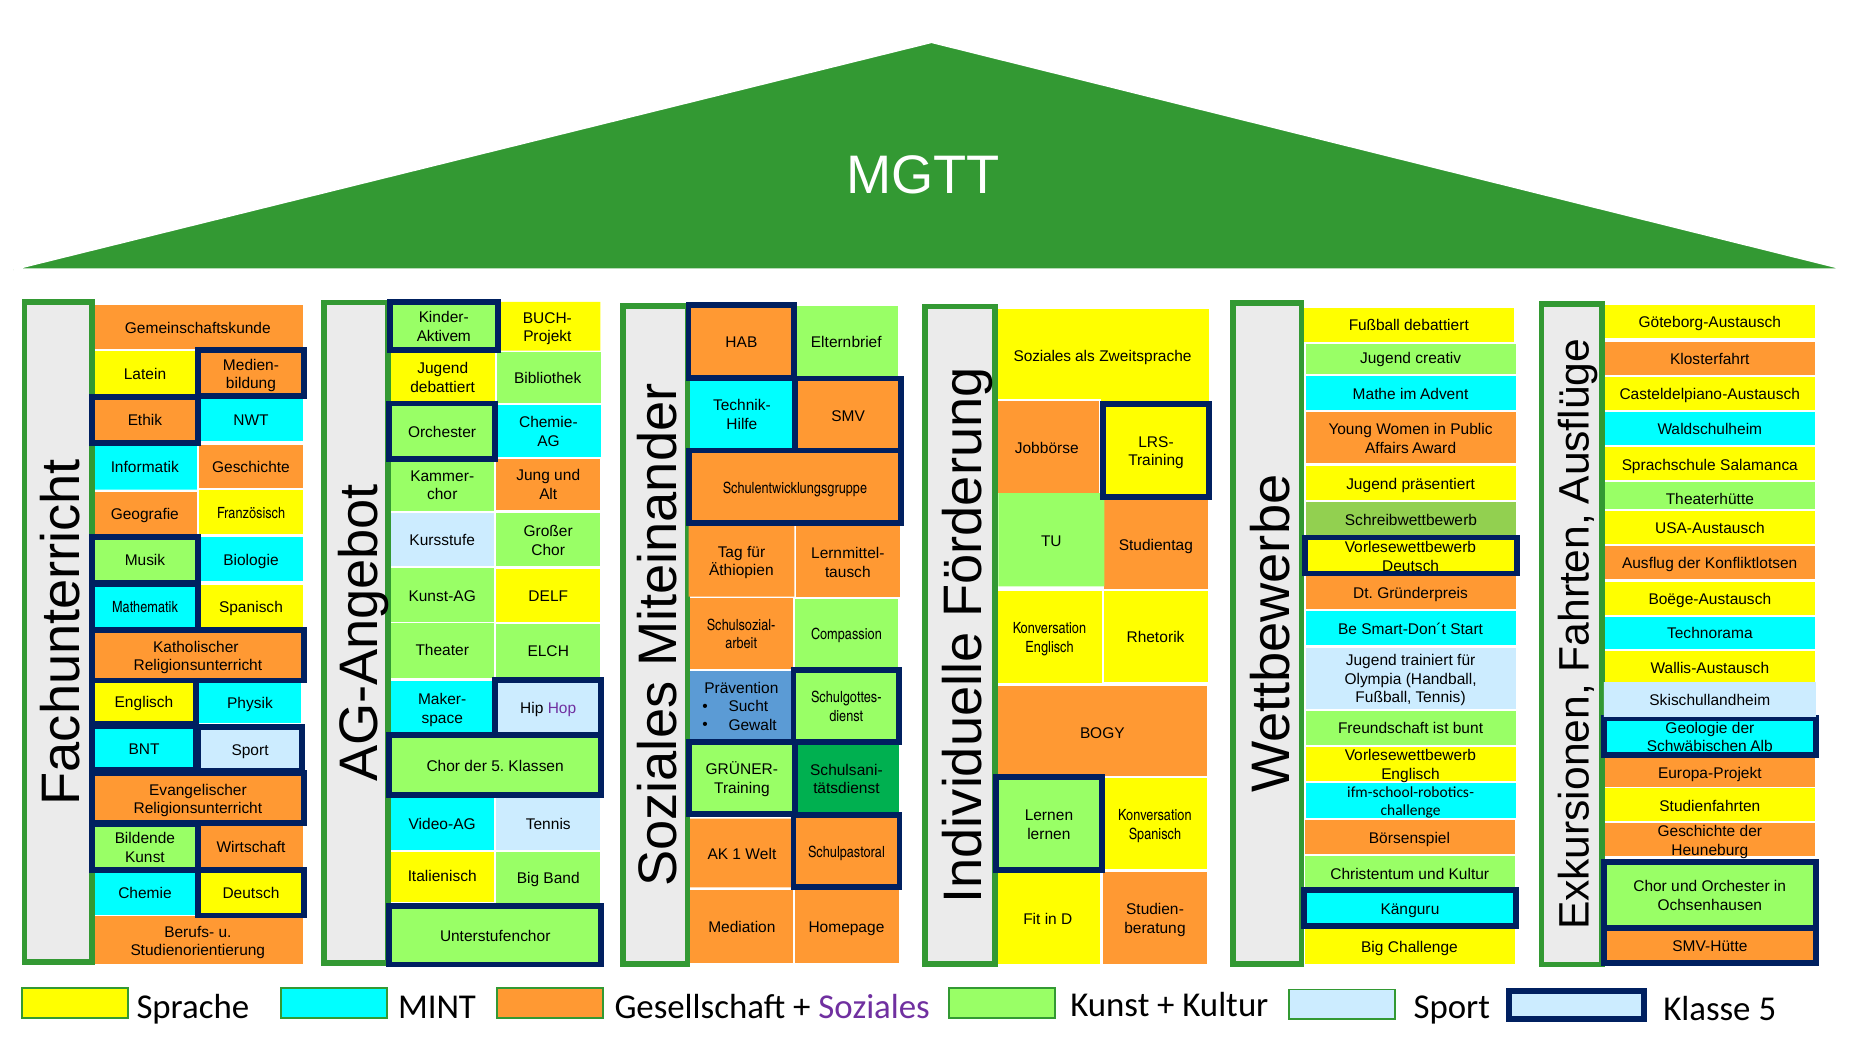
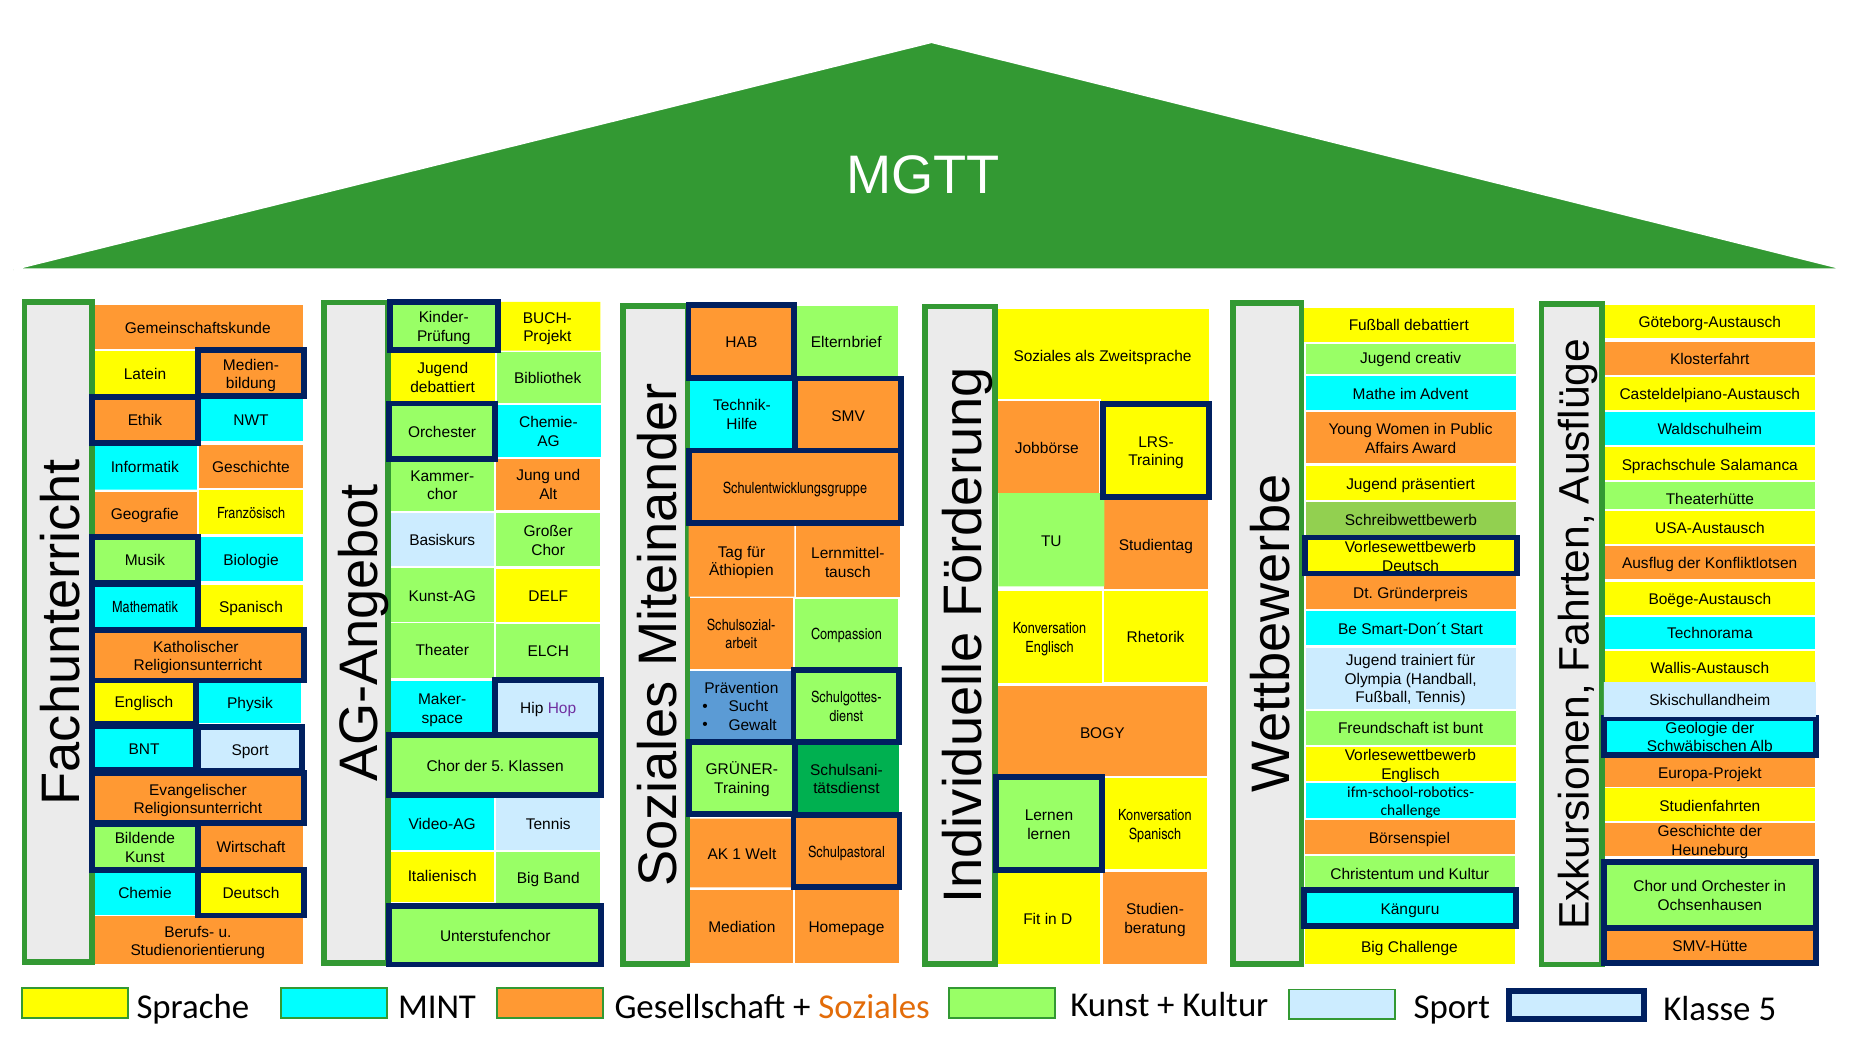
Aktivem: Aktivem -> Prüfung (444, 336)
Kursstufe: Kursstufe -> Basiskurs (442, 541)
Soziales colour: purple -> orange (874, 1006)
